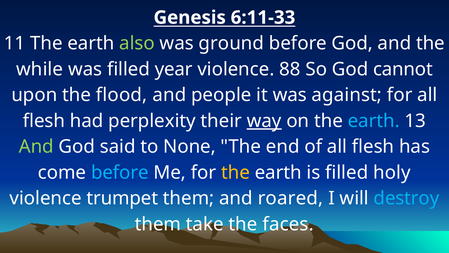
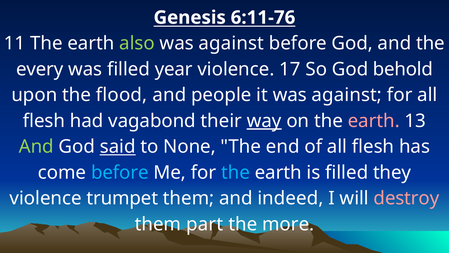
6:11-33: 6:11-33 -> 6:11-76 (263, 18)
ground: ground -> against (231, 43)
while: while -> every (40, 69)
88: 88 -> 17 (290, 69)
cannot: cannot -> behold (403, 69)
perplexity: perplexity -> vagabond (152, 121)
earth colour: light blue -> pink (374, 121)
said underline: none -> present (118, 147)
the colour: yellow -> light blue (236, 172)
holy: holy -> they (392, 172)
roared: roared -> indeed (290, 198)
destroy colour: light blue -> pink (406, 198)
take: take -> part (205, 224)
faces: faces -> more (288, 224)
